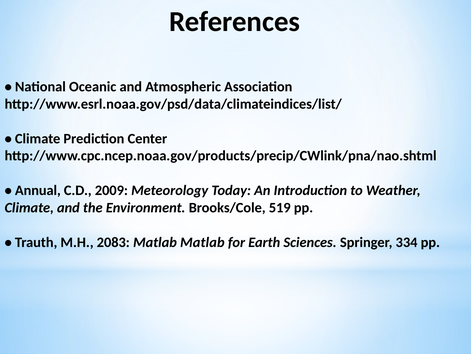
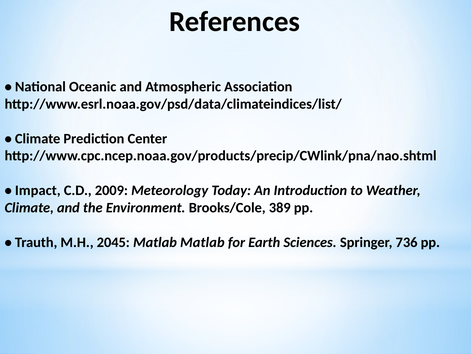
Annual: Annual -> Impact (38, 190)
519: 519 -> 389 (280, 207)
2083: 2083 -> 2045 (113, 242)
334: 334 -> 736 (407, 242)
